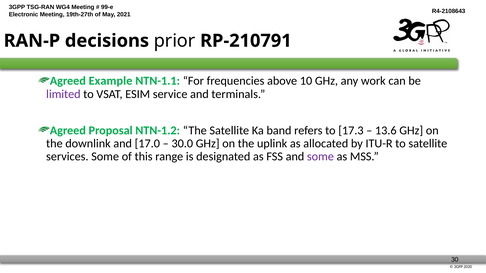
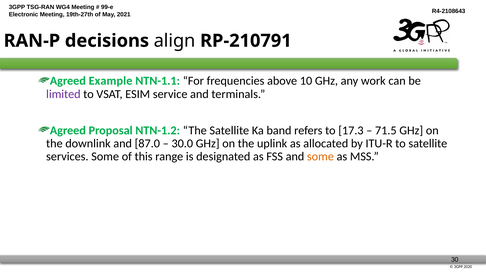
prior: prior -> align (175, 41)
13.6: 13.6 -> 71.5 (386, 131)
17.0: 17.0 -> 87.0 (147, 144)
some colour: purple -> orange (320, 157)
